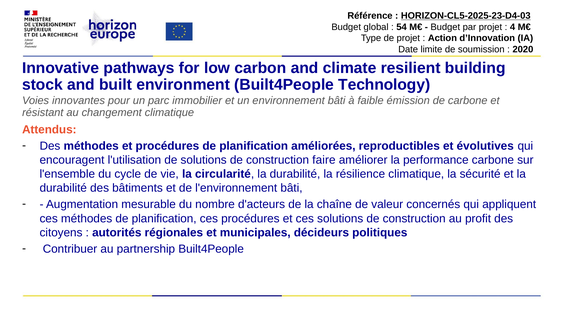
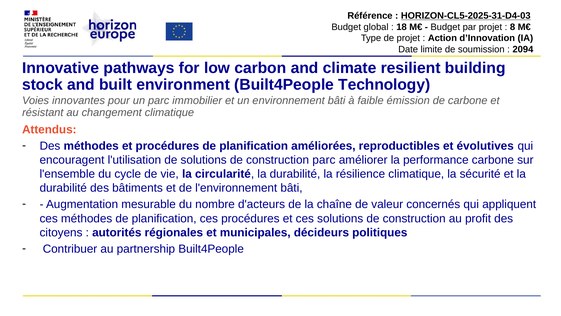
HORIZON-CL5-2025-23-D4-03: HORIZON-CL5-2025-23-D4-03 -> HORIZON-CL5-2025-31-D4-03 (466, 16)
54: 54 -> 18 (402, 27)
4: 4 -> 8 (513, 27)
2020: 2020 -> 2094 (523, 49)
construction faire: faire -> parc (324, 160)
